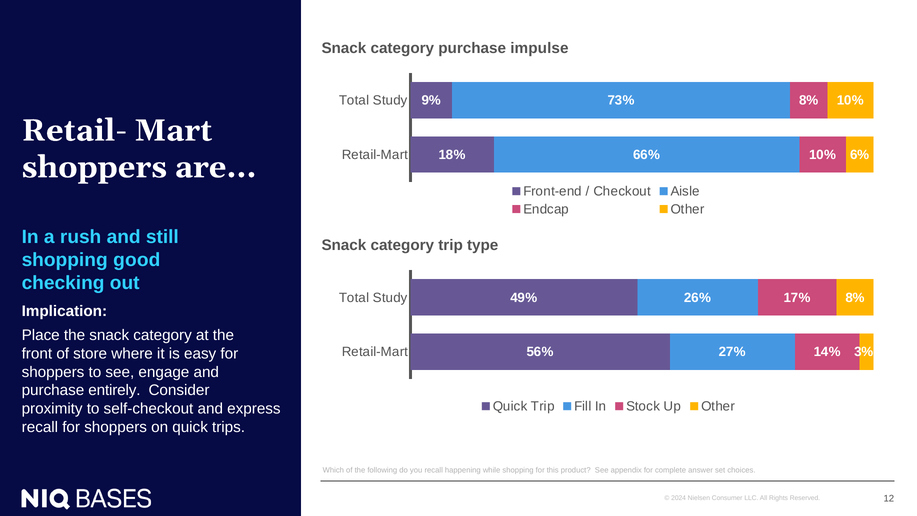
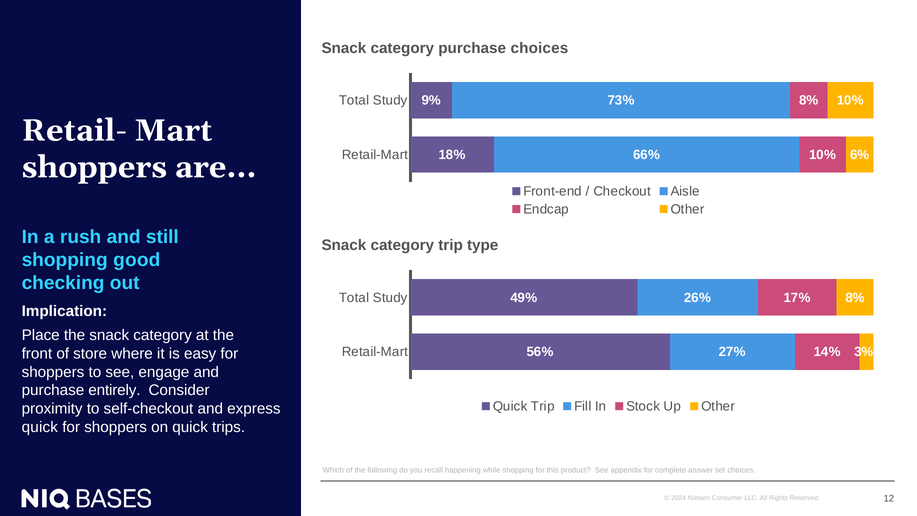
purchase impulse: impulse -> choices (539, 48)
recall: recall -> quick (40, 427)
